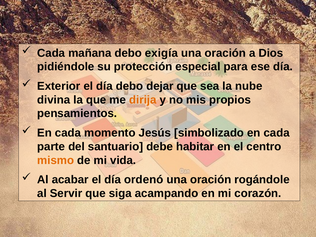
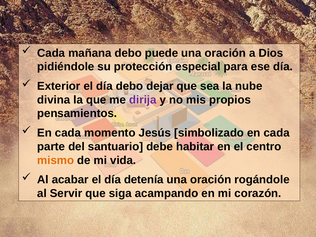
exigía: exigía -> puede (162, 53)
dirija colour: orange -> purple (143, 100)
ordenó: ordenó -> detenía (144, 180)
